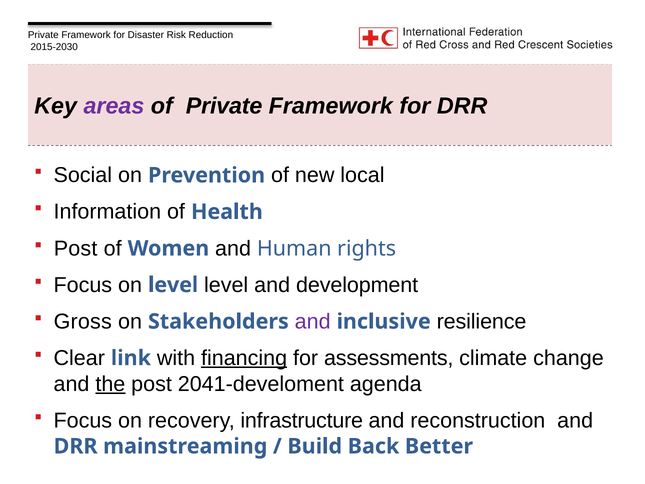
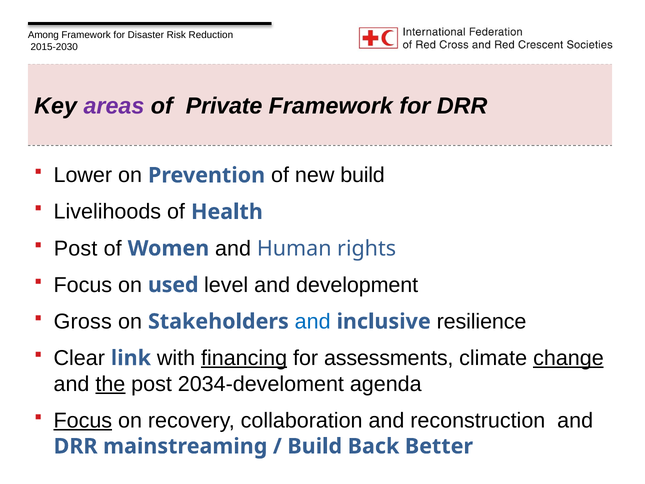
Private: Private -> Among (43, 35)
Social: Social -> Lower (83, 175)
new local: local -> build (363, 175)
Information: Information -> Livelihoods (107, 212)
on level: level -> used (173, 285)
and colour: purple -> blue (313, 321)
change underline: none -> present (568, 358)
2041-develoment: 2041-develoment -> 2034-develoment (261, 384)
Focus underline: none -> present (83, 420)
infrastructure: infrastructure -> collaboration (302, 420)
